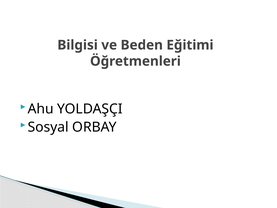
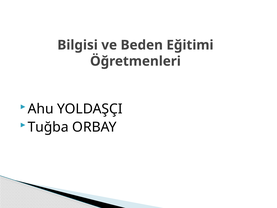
Sosyal: Sosyal -> Tuğba (48, 127)
